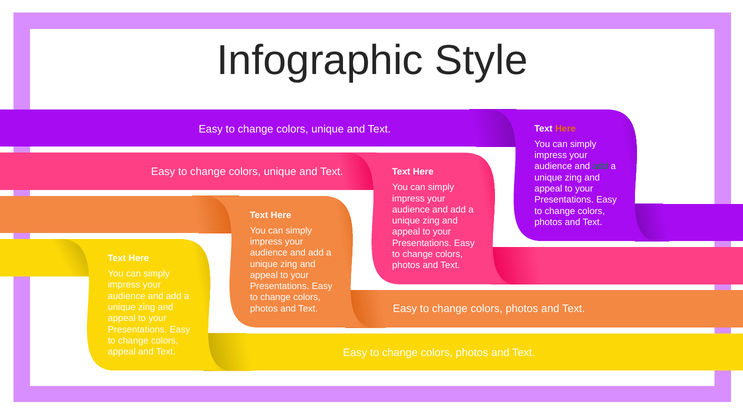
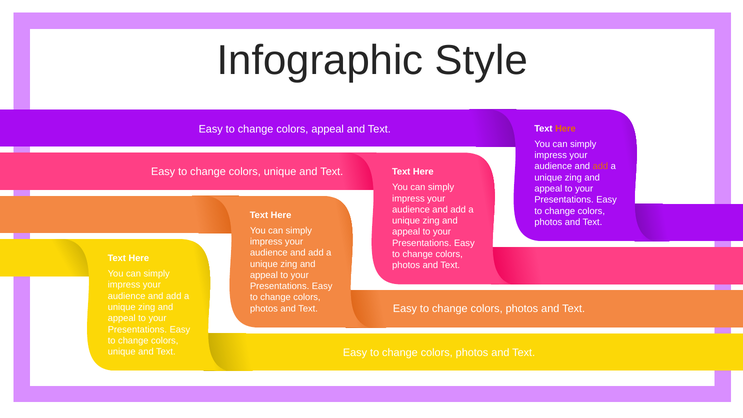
unique: unique -> appeal (328, 129)
add colour: green -> orange (600, 166)
appeal: appeal -> unique (122, 352)
